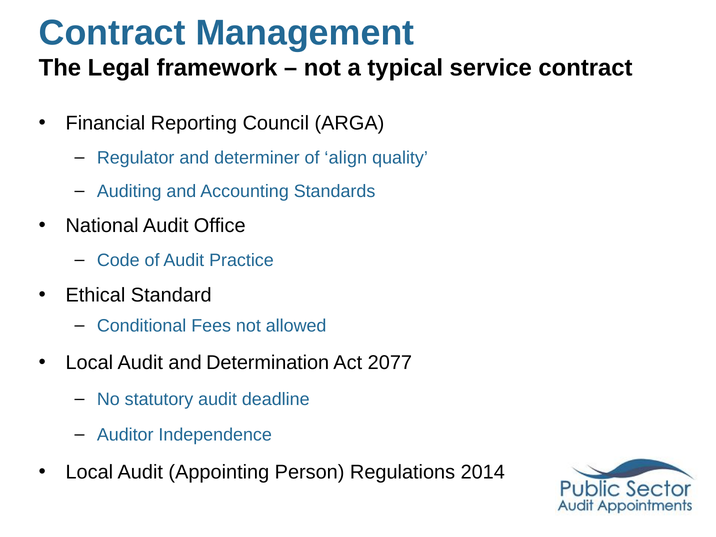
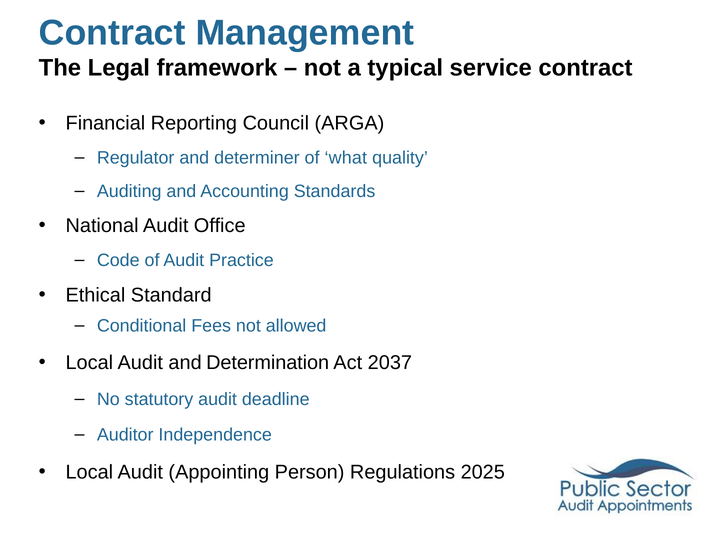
align: align -> what (346, 158)
2077: 2077 -> 2037 (390, 363)
2014: 2014 -> 2025 (483, 472)
